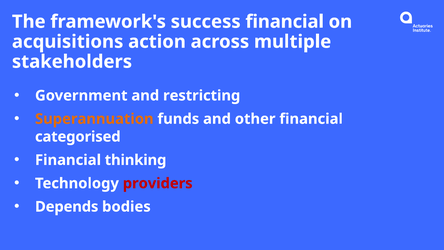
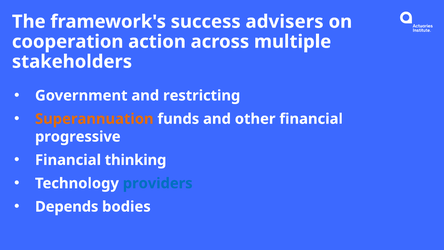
success financial: financial -> advisers (285, 22)
acquisitions: acquisitions -> cooperation (68, 42)
categorised: categorised -> progressive (78, 137)
providers colour: red -> blue (158, 183)
